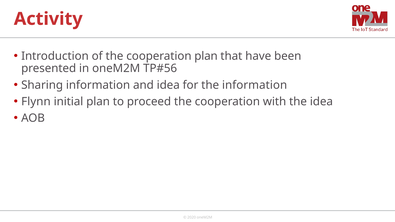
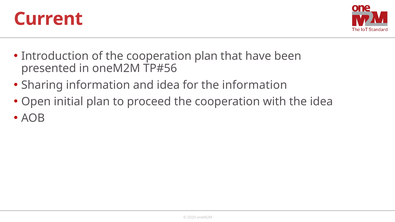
Activity: Activity -> Current (48, 19)
Flynn: Flynn -> Open (36, 102)
